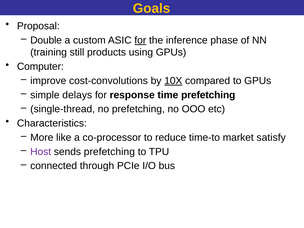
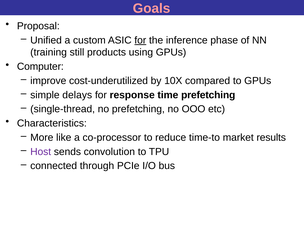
Goals colour: yellow -> pink (152, 9)
Double: Double -> Unified (46, 40)
cost-convolutions: cost-convolutions -> cost-underutilized (109, 81)
10X underline: present -> none (173, 81)
satisfy: satisfy -> results (271, 137)
sends prefetching: prefetching -> convolution (109, 152)
